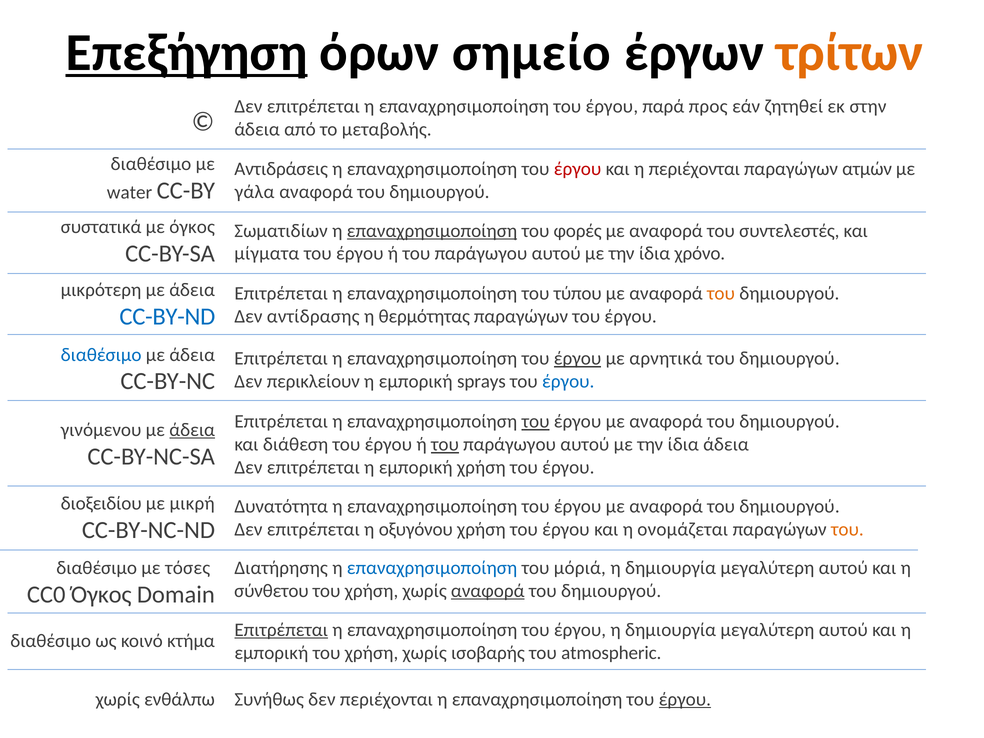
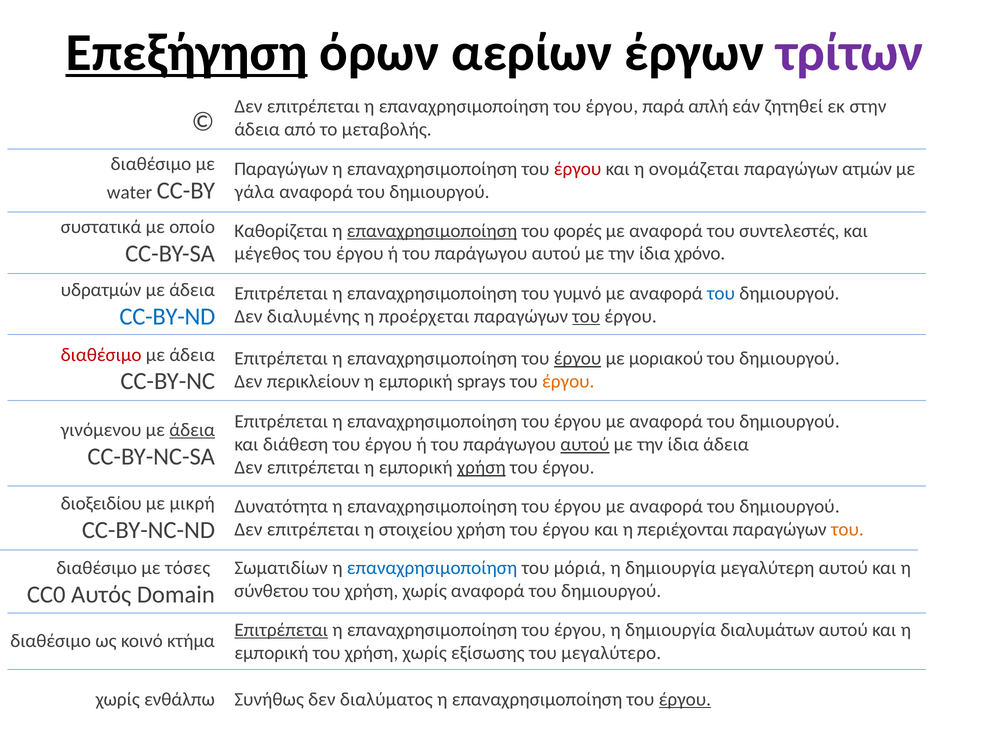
σημείο: σημείο -> αερίων (532, 53)
τρίτων colour: orange -> purple (850, 53)
προς: προς -> απλή (708, 106)
Αντιδράσεις: Αντιδράσεις -> Παραγώγων (281, 169)
η περιέχονται: περιέχονται -> ονομάζεται (694, 169)
με όγκος: όγκος -> οποίο (192, 227)
Σωματιδίων: Σωματιδίων -> Καθορίζεται (281, 231)
μίγματα: μίγματα -> μέγεθος (267, 254)
μικρότερη: μικρότερη -> υδρατμών (101, 290)
τύπου: τύπου -> γυμνό (578, 293)
του colour: orange -> blue (721, 293)
αντίδρασης: αντίδρασης -> διαλυμένης (313, 316)
θερμότητας: θερμότητας -> προέρχεται (424, 316)
του underline: none -> present (586, 316)
διαθέσιμο colour: blue -> red (101, 355)
αρνητικά: αρνητικά -> μοριακού (666, 359)
έργου colour: blue -> orange (568, 382)
του underline: present -> none (536, 422)
του underline: present -> none (445, 445)
αυτού underline: none -> present (585, 445)
χρήση underline: none -> present (481, 467)
οξυγόνου: οξυγόνου -> στοιχείου (416, 530)
ονομάζεται: ονομάζεται -> περιέχονται (683, 530)
Διατήρησης: Διατήρησης -> Σωματιδίων (281, 568)
αναφορά underline: present -> none (488, 591)
CC0 Όγκος: Όγκος -> Αυτός (101, 594)
έργου η δημιουργία μεγαλύτερη: μεγαλύτερη -> διαλυμάτων (767, 630)
ισοβαρής: ισοβαρής -> εξίσωσης (488, 653)
atmospheric: atmospheric -> μεγαλύτερο (611, 653)
δεν περιέχονται: περιέχονται -> διαλύματος (386, 699)
